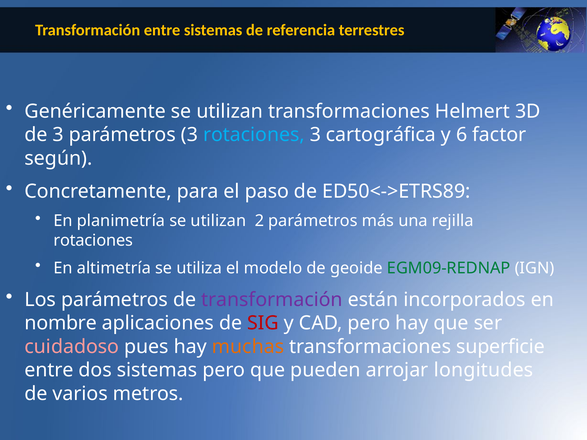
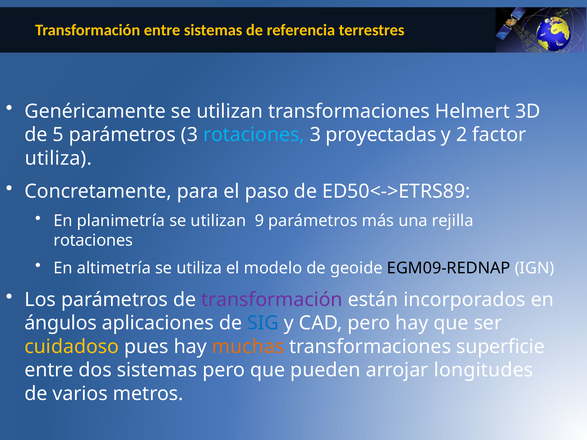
de 3: 3 -> 5 (58, 135)
cartográfica: cartográfica -> proyectadas (381, 135)
6: 6 -> 2 (462, 135)
según: según -> utiliza (58, 158)
2: 2 -> 9 (259, 221)
EGM09-REDNAP colour: green -> black (449, 268)
nombre: nombre -> ángulos (61, 323)
SIG colour: red -> blue (263, 323)
cuidadoso colour: pink -> yellow (72, 347)
